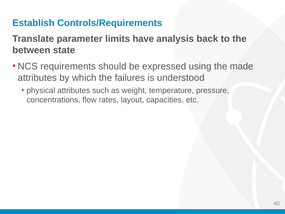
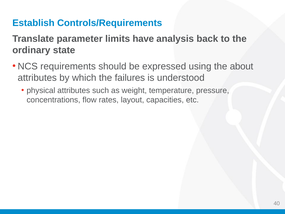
between: between -> ordinary (31, 50)
made: made -> about (242, 66)
